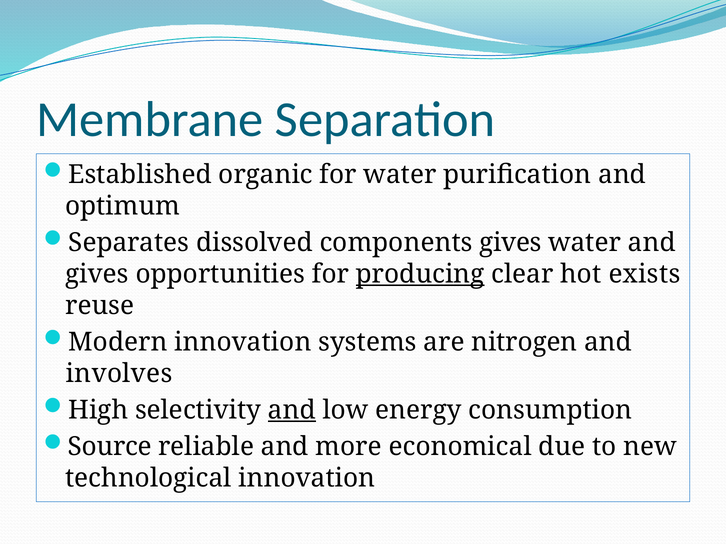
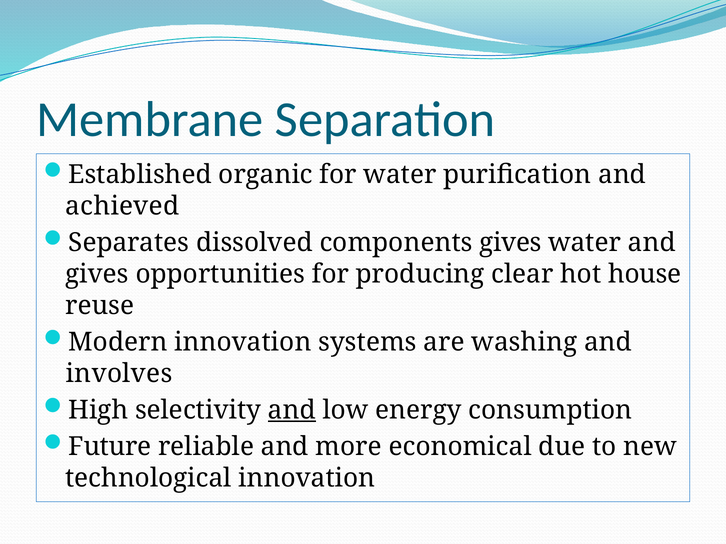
optimum: optimum -> achieved (122, 206)
producing underline: present -> none (420, 274)
exists: exists -> house (645, 274)
nitrogen: nitrogen -> washing (524, 342)
Source: Source -> Future (110, 447)
